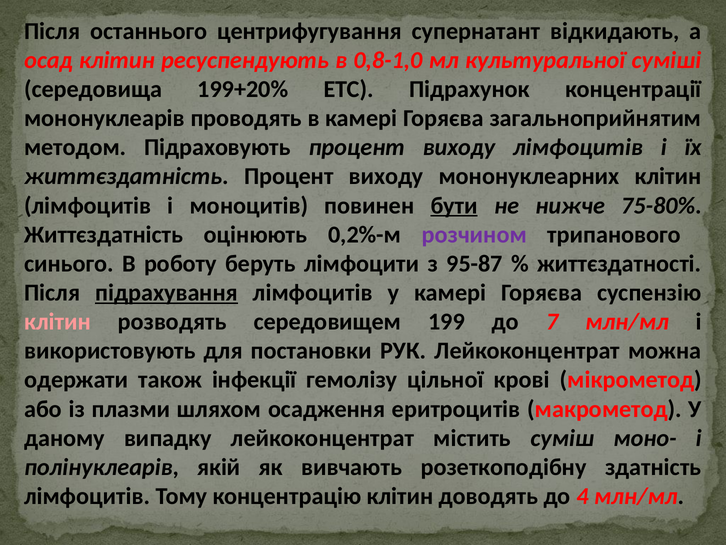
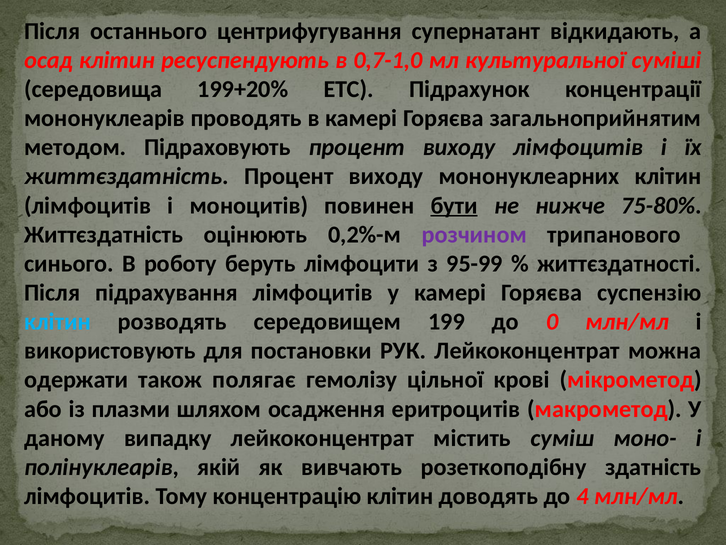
0,8-1,0: 0,8-1,0 -> 0,7-1,0 (388, 60)
95-87: 95-87 -> 95-99 (475, 263)
підрахування underline: present -> none (167, 292)
клітин colour: pink -> light blue (57, 322)
7: 7 -> 0 (552, 322)
інфекції: інфекції -> полягає (254, 380)
